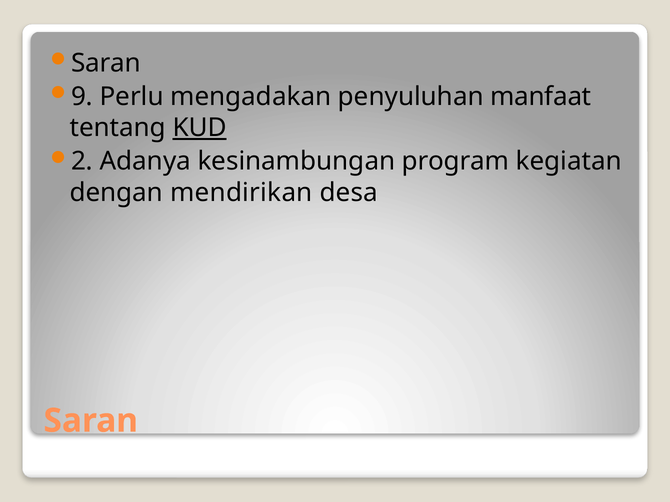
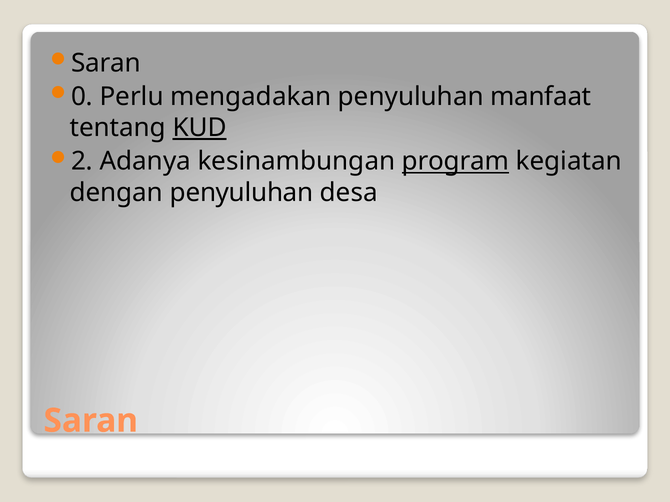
9: 9 -> 0 (82, 97)
program underline: none -> present (456, 162)
dengan mendirikan: mendirikan -> penyuluhan (242, 193)
